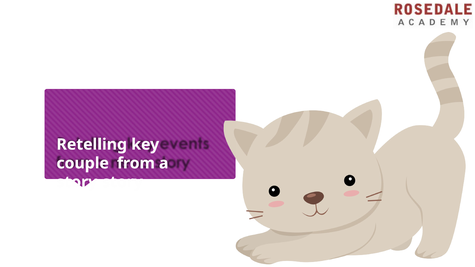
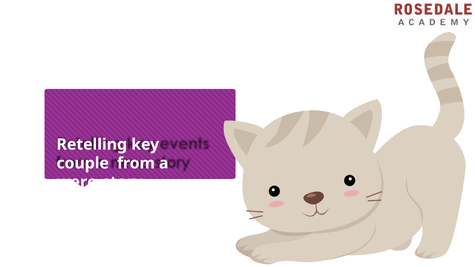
story: story -> were (77, 182)
